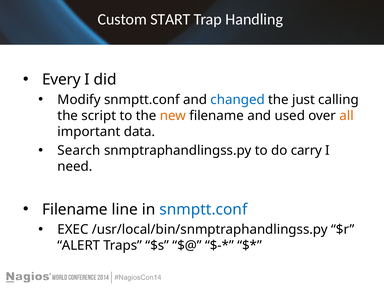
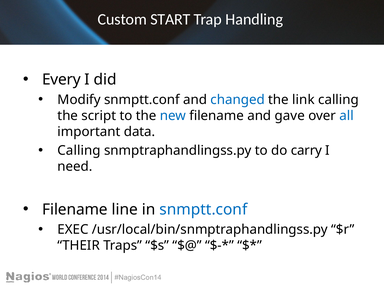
just: just -> link (303, 100)
new colour: orange -> blue (173, 116)
used: used -> gave (290, 116)
all colour: orange -> blue (347, 116)
Search: Search -> Calling (79, 151)
ALERT: ALERT -> THEIR (79, 246)
